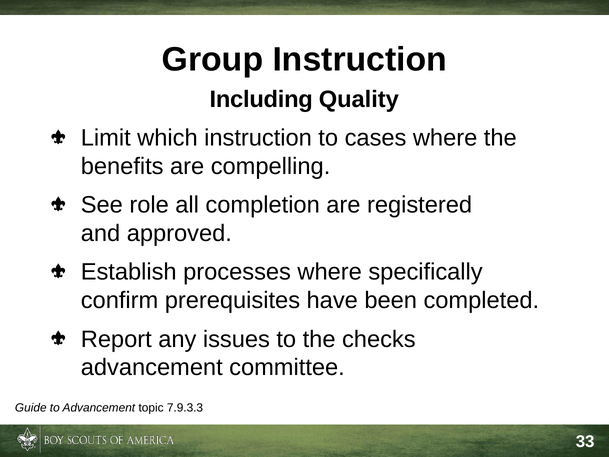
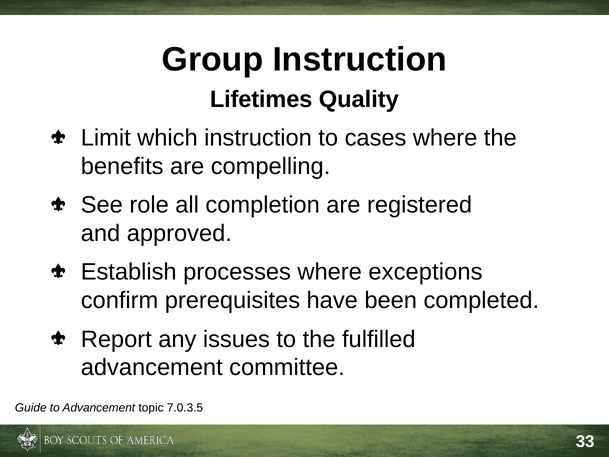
Including: Including -> Lifetimes (261, 99)
specifically: specifically -> exceptions (425, 272)
checks: checks -> fulfilled (379, 339)
7.9.3.3: 7.9.3.3 -> 7.0.3.5 (185, 408)
